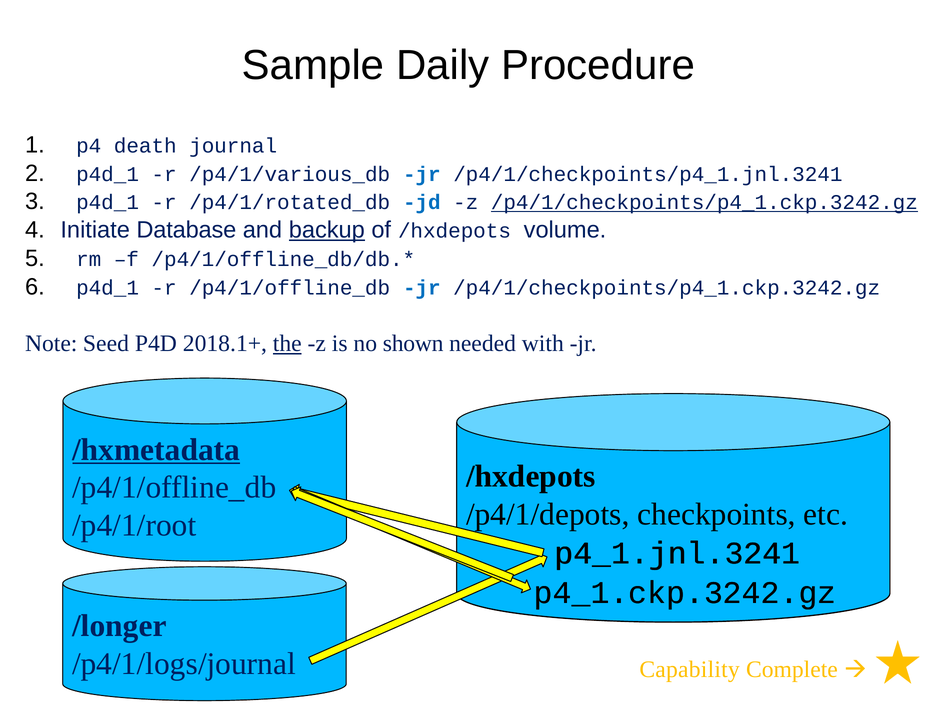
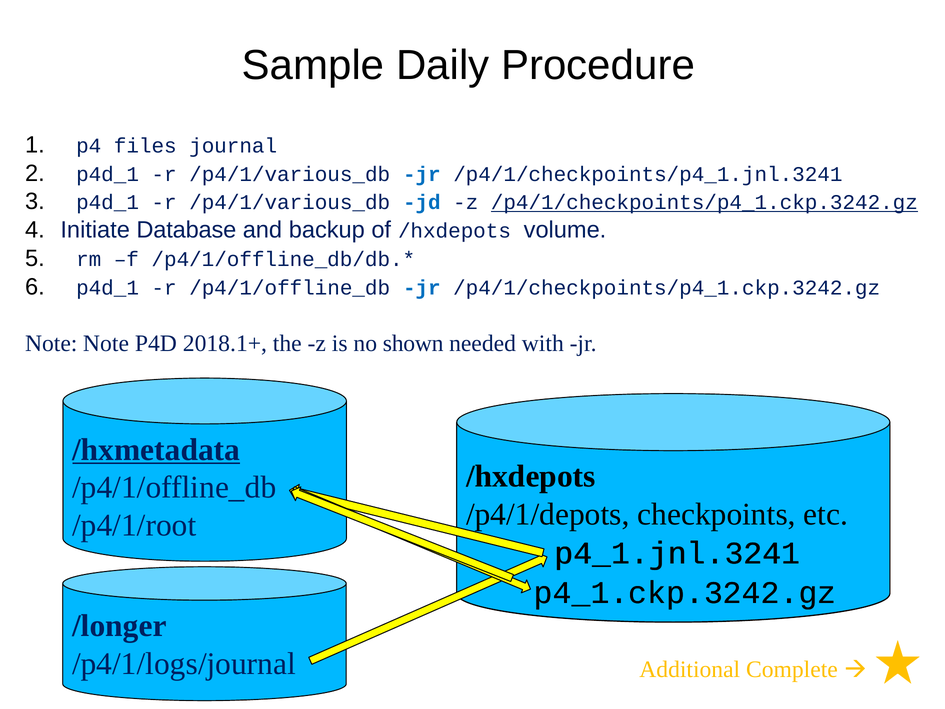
death: death -> files (145, 146)
/p4/1/rotated_db: /p4/1/rotated_db -> /p4/1/various_db (290, 203)
backup underline: present -> none (327, 230)
Note Seed: Seed -> Note (106, 343)
the underline: present -> none (287, 343)
Capability: Capability -> Additional (690, 669)
